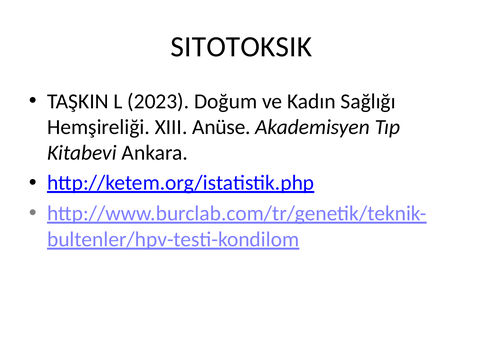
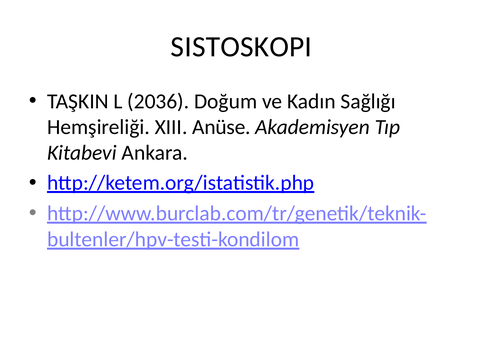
SITOTOKSIK: SITOTOKSIK -> SISTOSKOPI (241, 47)
2023: 2023 -> 2036 (158, 101)
